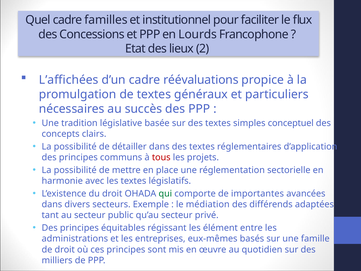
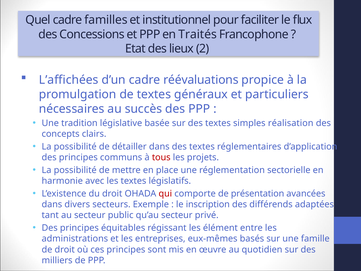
Lourds: Lourds -> Traités (198, 34)
conceptuel: conceptuel -> réalisation (291, 123)
qui colour: green -> red (165, 193)
importantes: importantes -> présentation (258, 193)
médiation: médiation -> inscription (208, 204)
